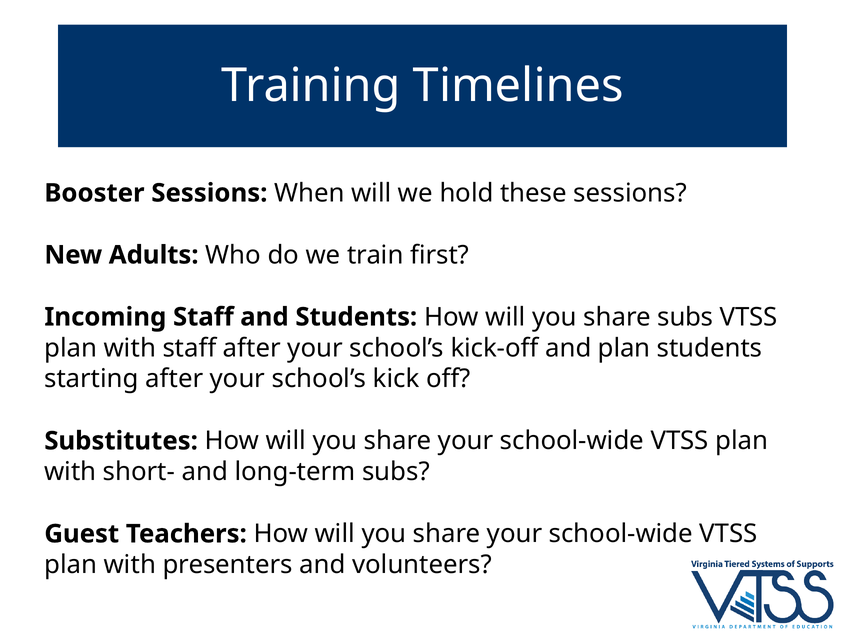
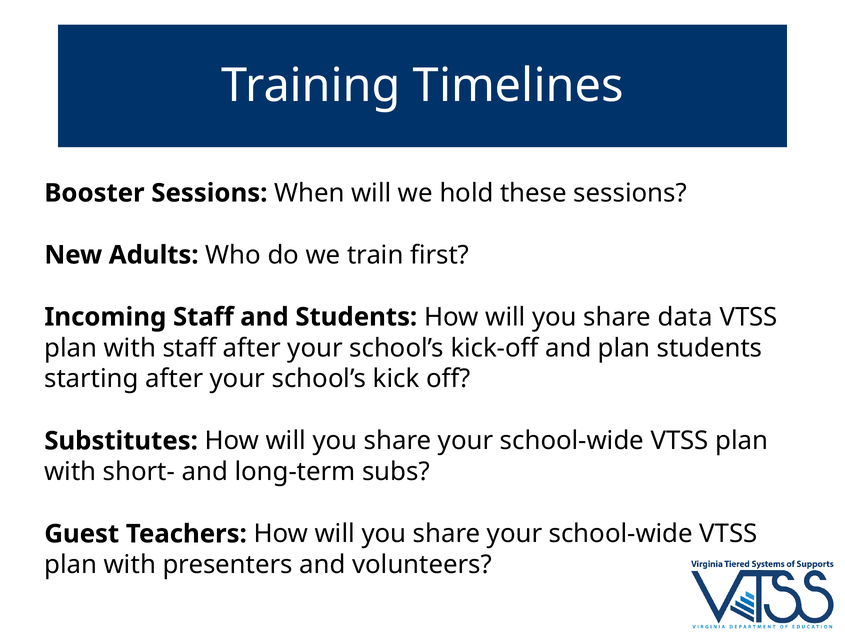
share subs: subs -> data (685, 317)
